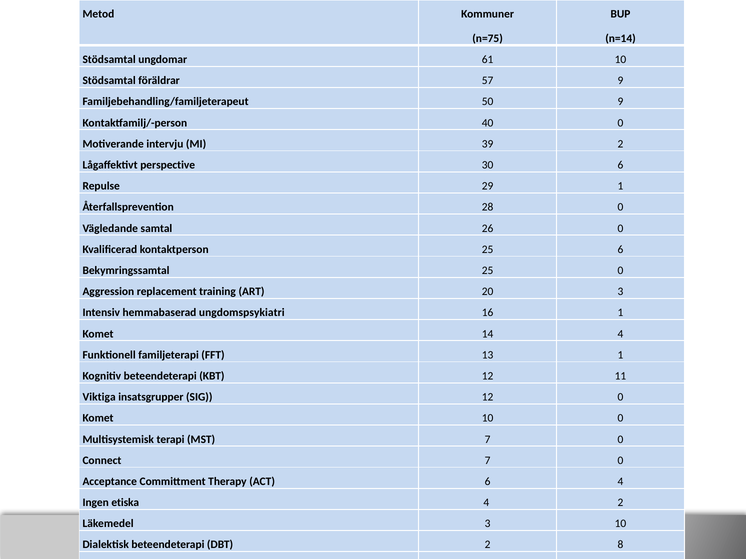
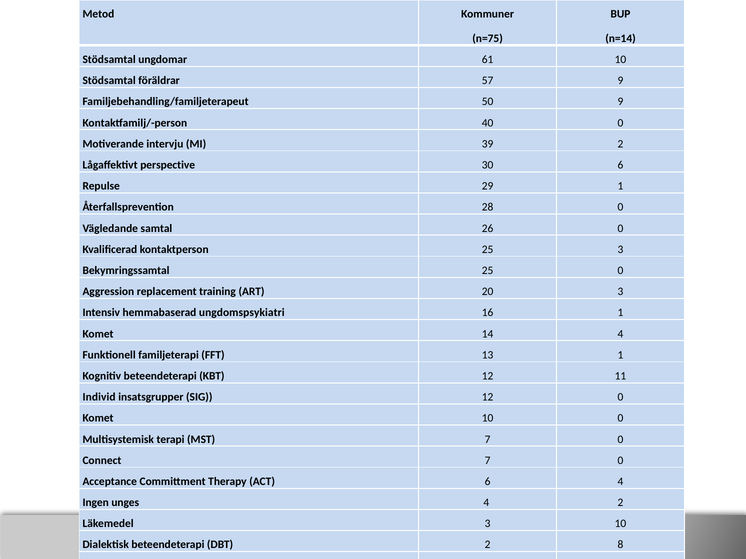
25 6: 6 -> 3 (621, 250)
Viktiga: Viktiga -> Individ (99, 397)
etiska: etiska -> unges (125, 503)
